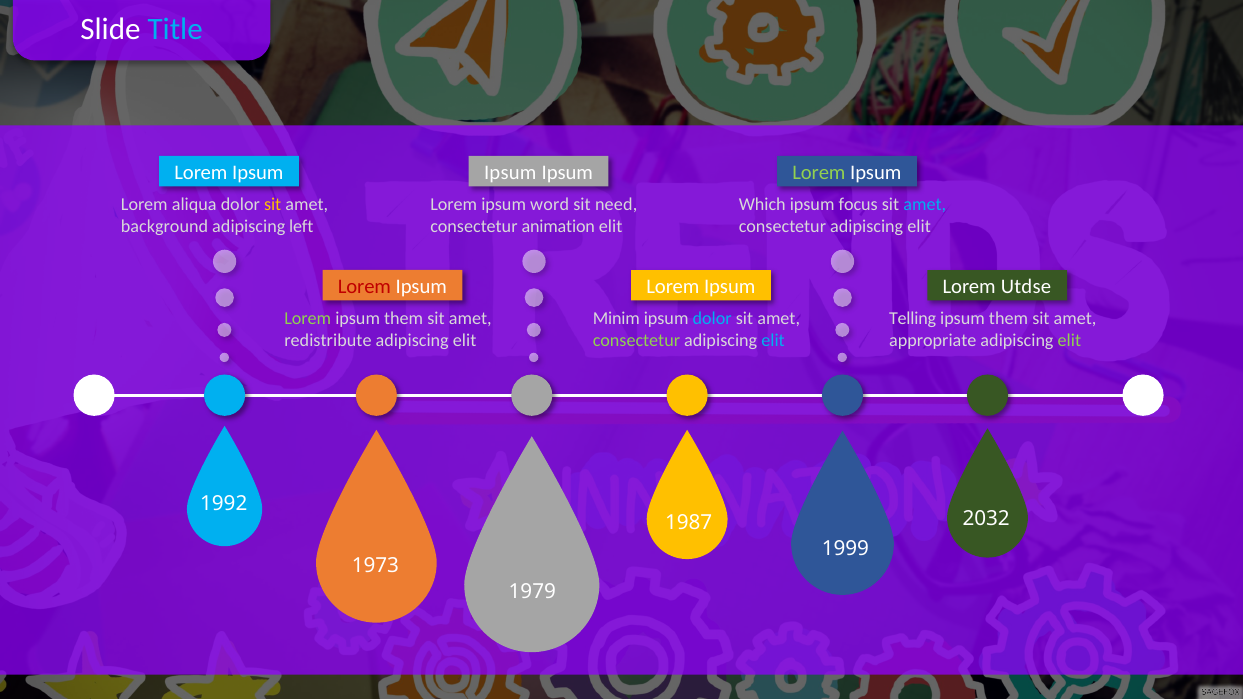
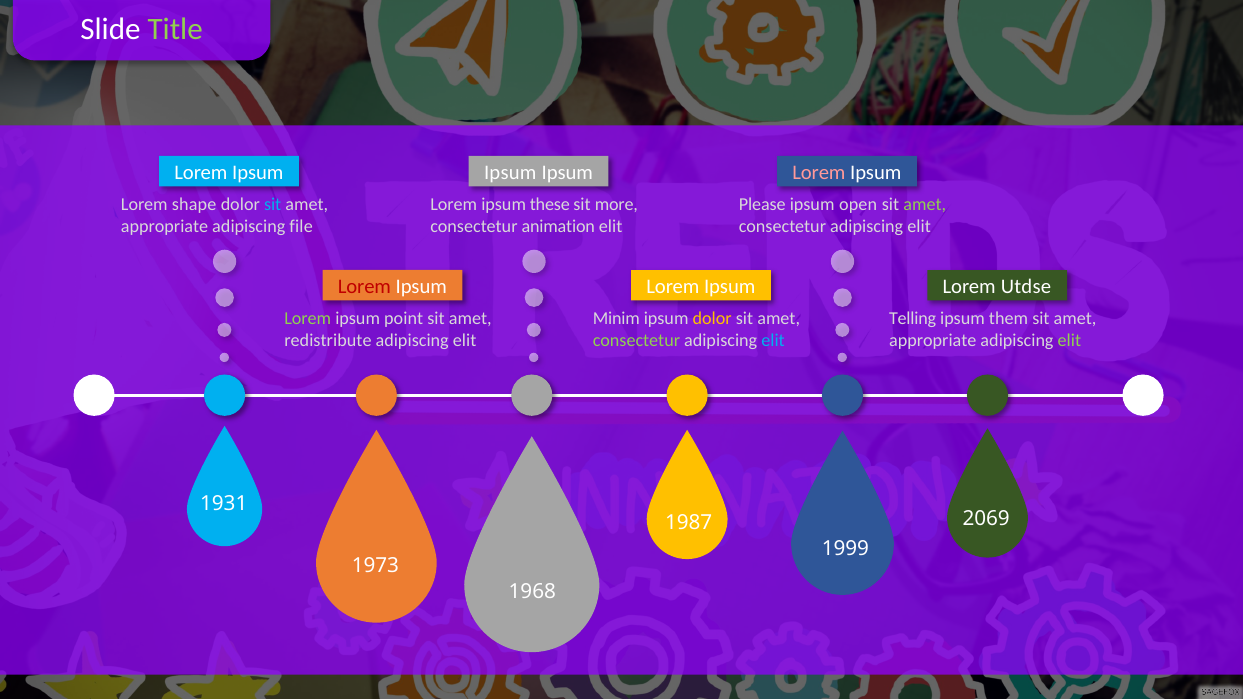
Title colour: light blue -> light green (175, 29)
Lorem colour: light green -> pink (819, 173)
aliqua: aliqua -> shape (194, 205)
sit colour: yellow -> light blue (273, 205)
word: word -> these (550, 205)
need: need -> more (616, 205)
Which: Which -> Please (762, 205)
focus: focus -> open (858, 205)
amet colour: light blue -> light green (925, 205)
background: background -> appropriate (165, 227)
left: left -> file (301, 227)
them: them -> point (404, 319)
dolor colour: light blue -> yellow (712, 319)
1992: 1992 -> 1931 (224, 504)
2032: 2032 -> 2069 (986, 519)
1979: 1979 -> 1968 (532, 592)
